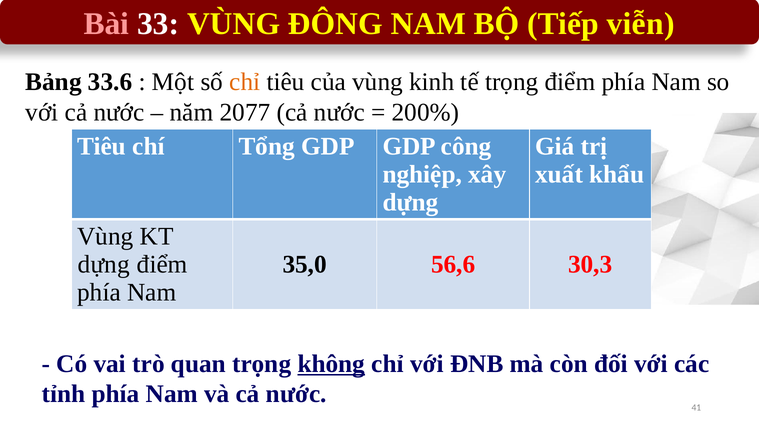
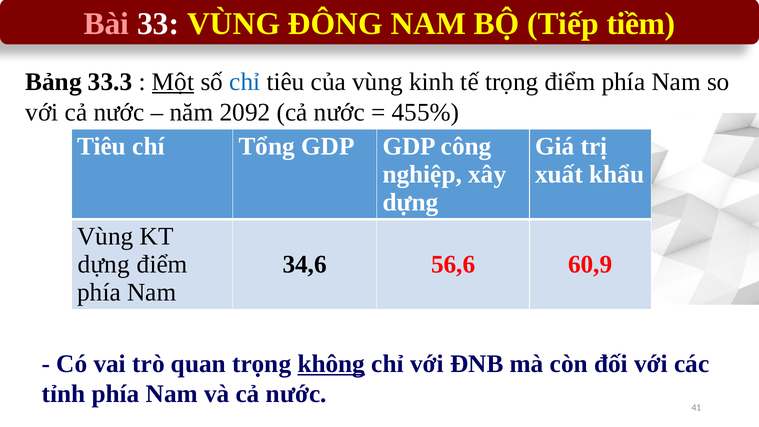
viễn: viễn -> tiềm (641, 24)
33.6: 33.6 -> 33.3 (110, 82)
Một underline: none -> present (173, 82)
chỉ colour: orange -> blue (245, 82)
2077: 2077 -> 2092 (245, 112)
200%: 200% -> 455% (426, 112)
35,0: 35,0 -> 34,6 (305, 264)
30,3: 30,3 -> 60,9 (590, 264)
